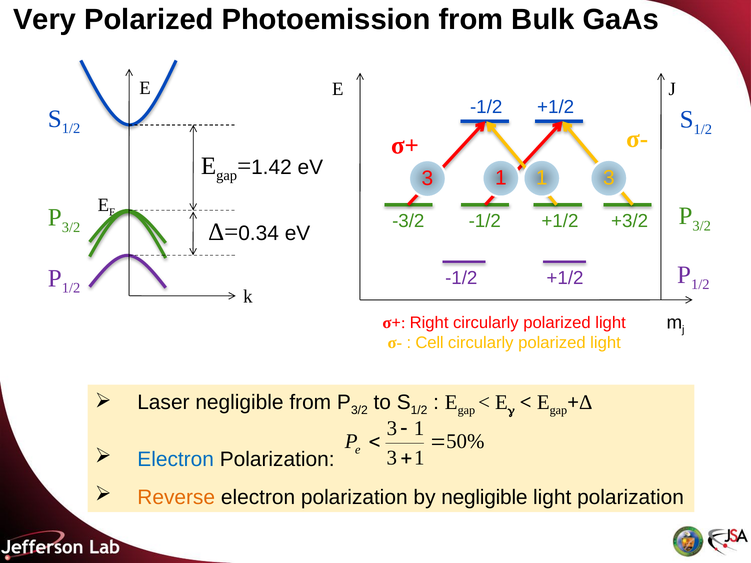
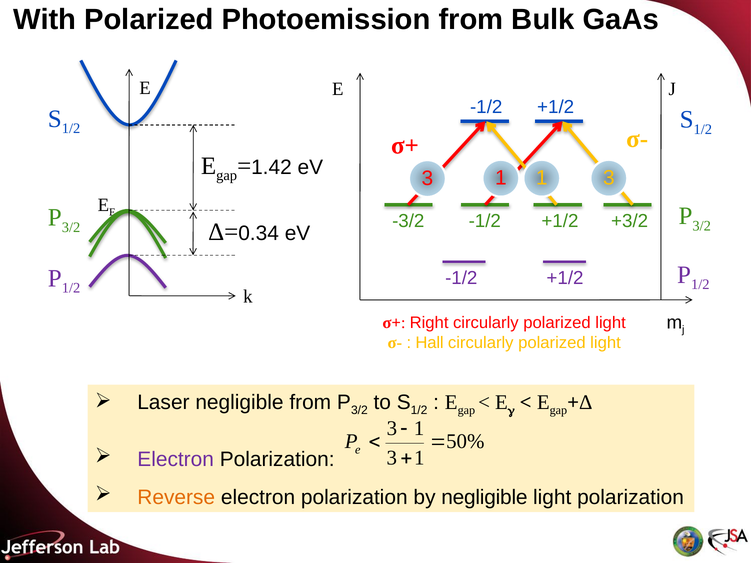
Very: Very -> With (45, 20)
Cell: Cell -> Hall (430, 343)
Electron colour: blue -> purple (176, 459)
